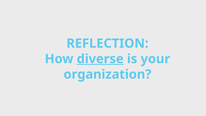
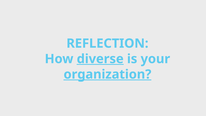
organization underline: none -> present (107, 74)
